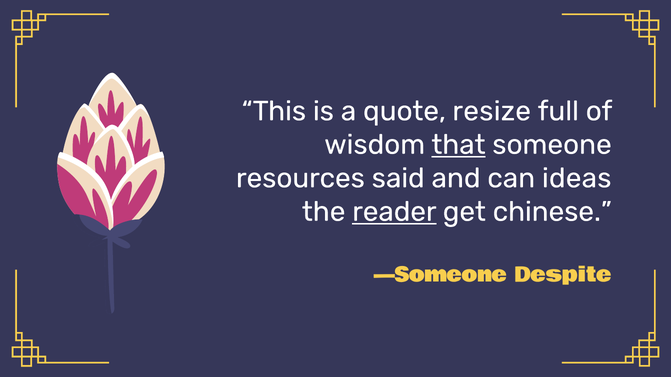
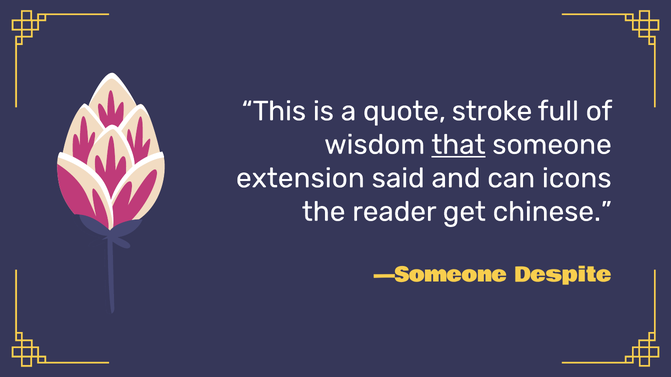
resize: resize -> stroke (492, 111)
resources: resources -> extension (300, 178)
ideas: ideas -> icons (577, 178)
reader underline: present -> none (394, 212)
